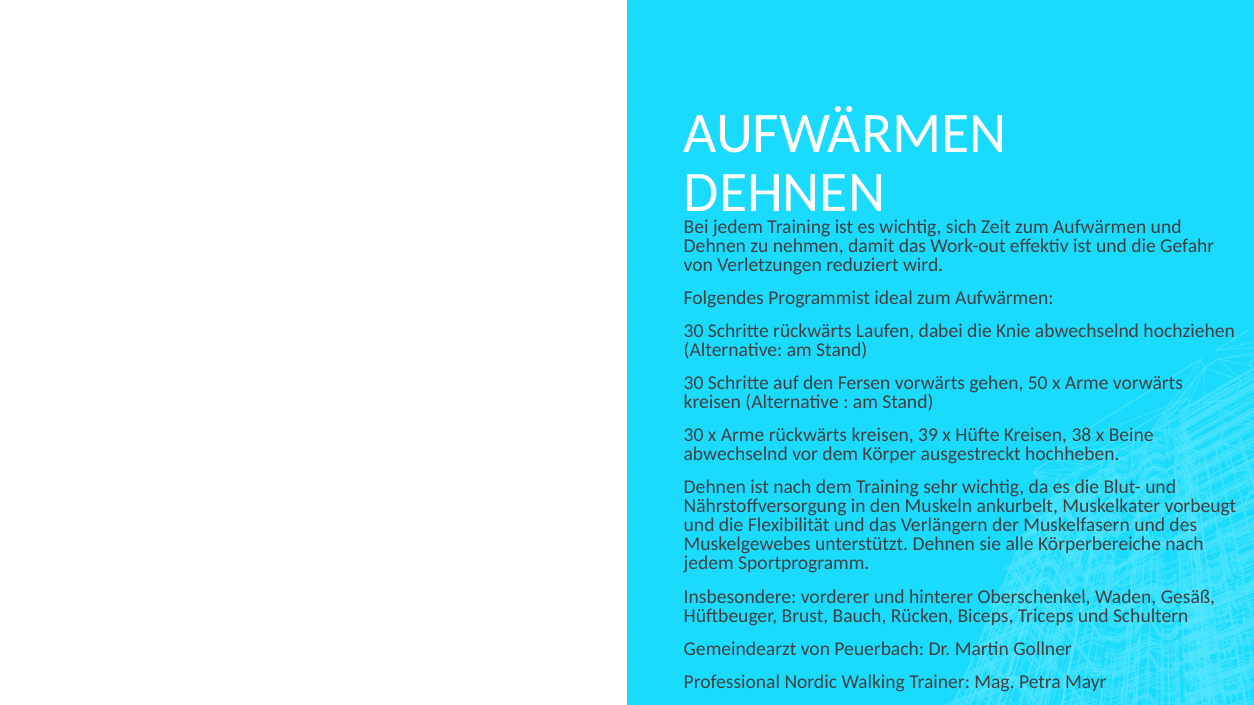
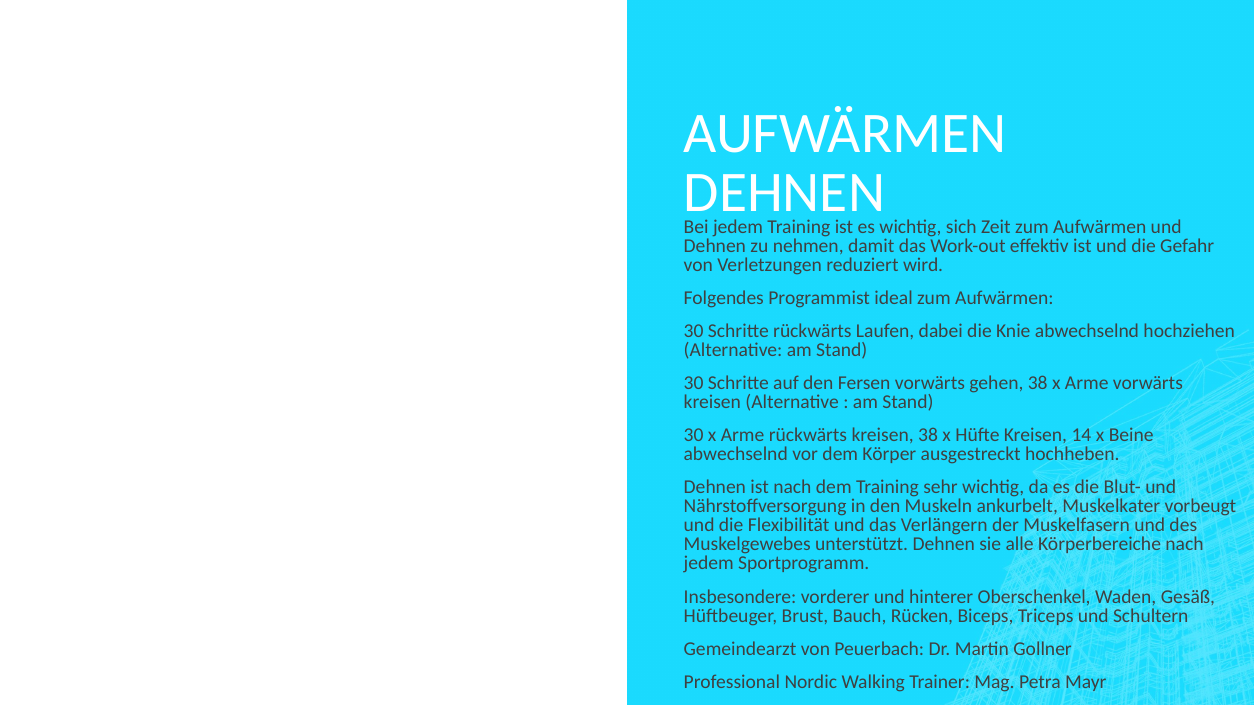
gehen 50: 50 -> 38 (1038, 383)
kreisen 39: 39 -> 38 (928, 435)
38: 38 -> 14 (1081, 435)
